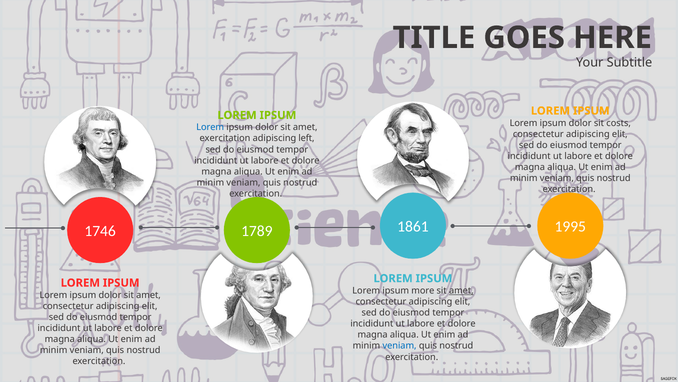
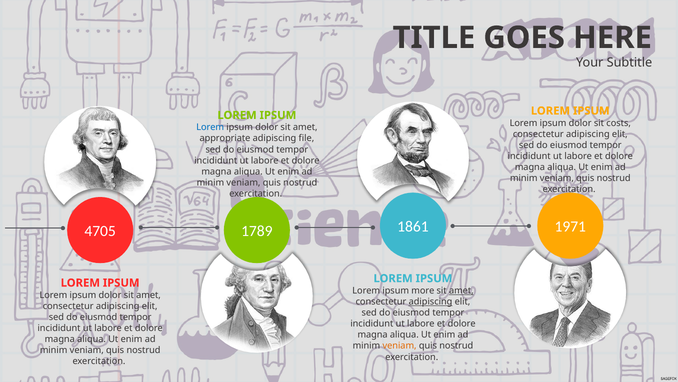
exercitation: exercitation -> appropriate (225, 138)
left: left -> file (306, 138)
1995: 1995 -> 1971 (570, 226)
1746: 1746 -> 4705 (100, 231)
adipiscing underline: none -> present (431, 301)
veniam colour: blue -> orange (400, 345)
